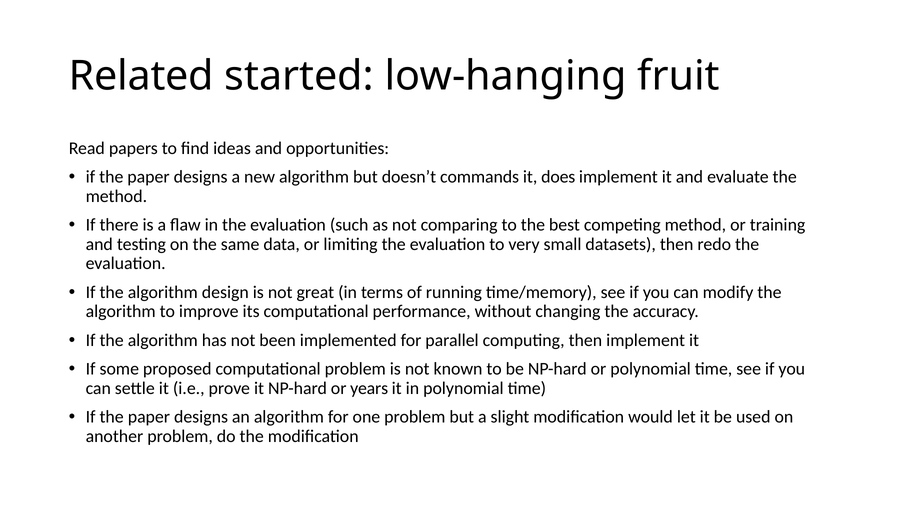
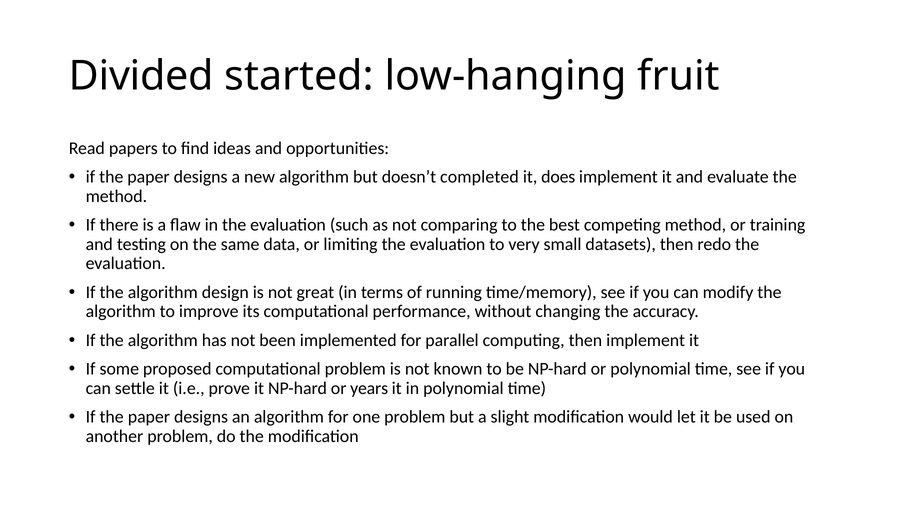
Related: Related -> Divided (141, 76)
commands: commands -> completed (479, 177)
